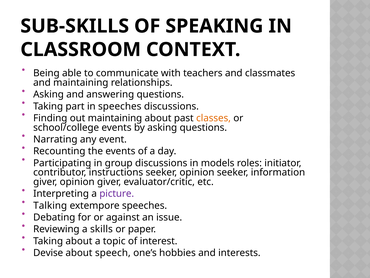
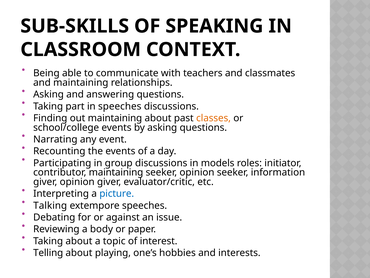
contributor instructions: instructions -> maintaining (116, 172)
picture colour: purple -> blue (117, 193)
skills: skills -> body (101, 229)
Devise: Devise -> Telling (48, 253)
speech: speech -> playing (113, 253)
